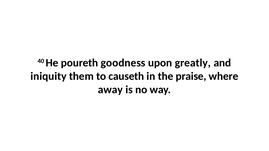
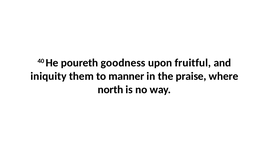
greatly: greatly -> fruitful (193, 63)
causeth: causeth -> manner (126, 76)
away: away -> north (111, 90)
